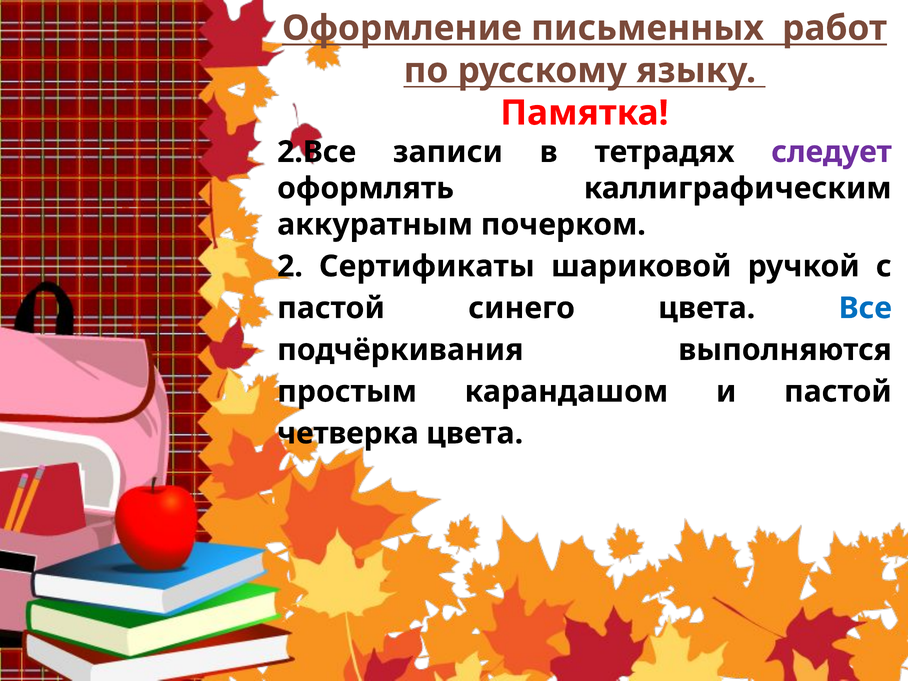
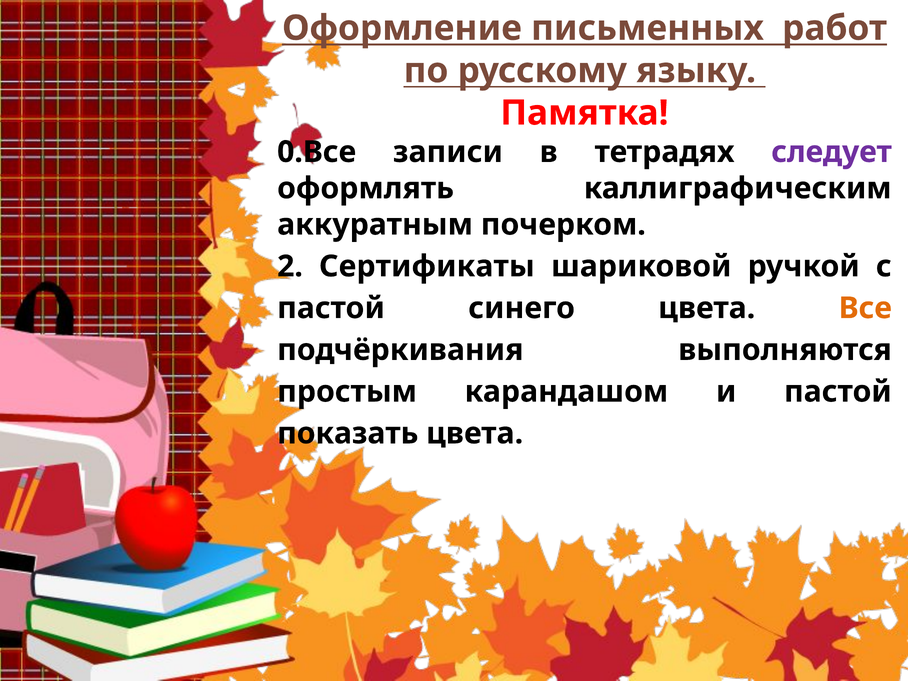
2.Все: 2.Все -> 0.Все (317, 152)
Все colour: blue -> orange (865, 308)
четверка: четверка -> показать (348, 433)
